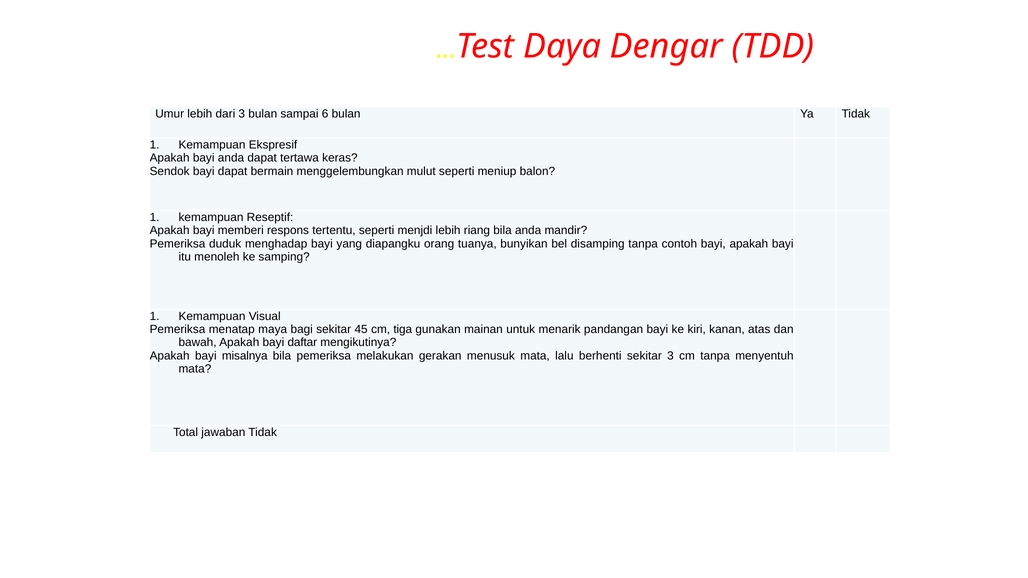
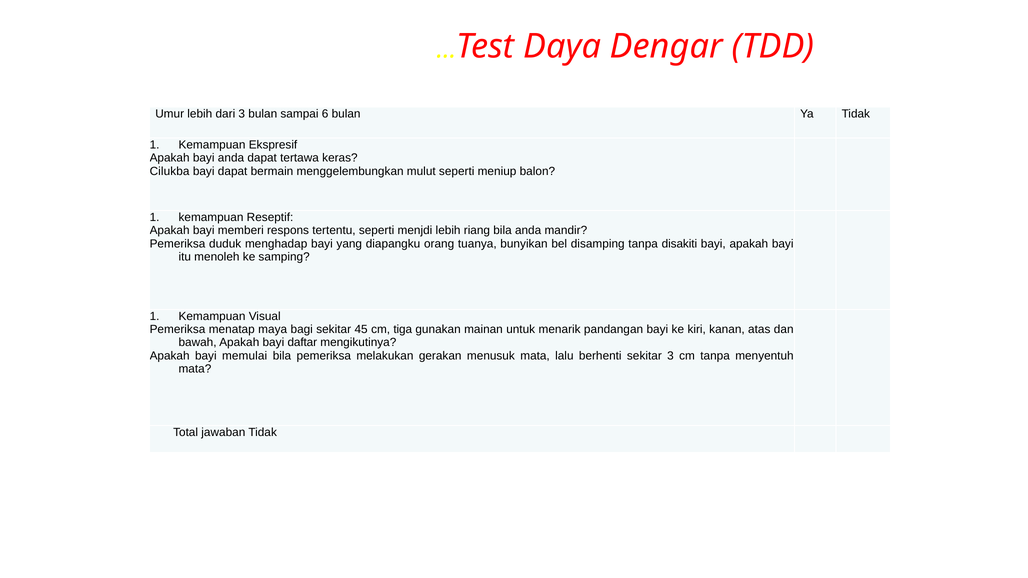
Sendok: Sendok -> Cilukba (170, 172)
contoh: contoh -> disakiti (679, 244)
misalnya: misalnya -> memulai (245, 356)
